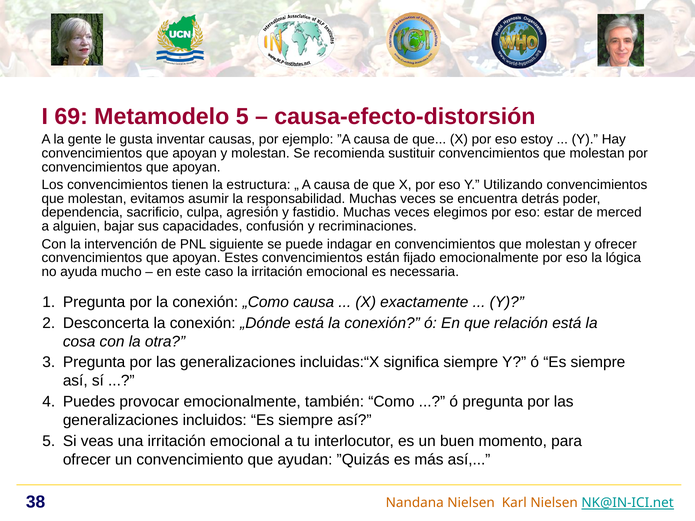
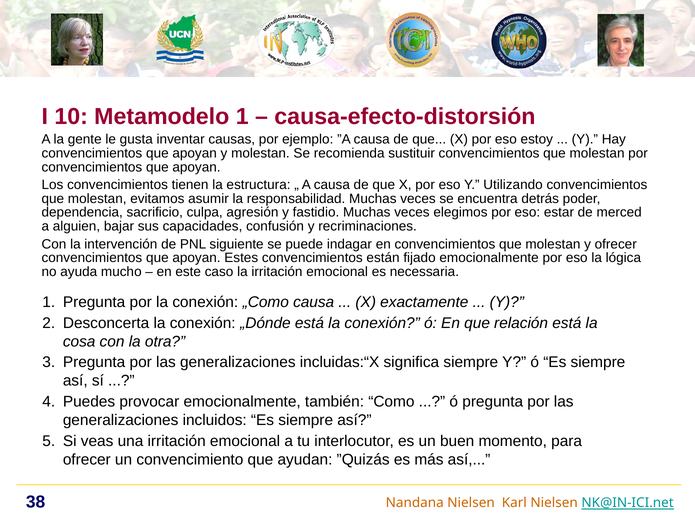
69: 69 -> 10 (71, 117)
Metamodelo 5: 5 -> 1 (242, 117)
